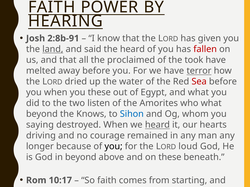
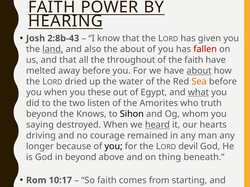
2:8b-91: 2:8b-91 -> 2:8b-43 (63, 38)
said: said -> also (93, 49)
the heard: heard -> about (132, 49)
proclaimed: proclaimed -> throughout (131, 60)
the took: took -> faith (194, 60)
have terror: terror -> about (199, 71)
Sea colour: red -> orange (199, 82)
what underline: none -> present (198, 93)
who what: what -> truth (211, 103)
Sihon colour: blue -> black (132, 114)
loud: loud -> devil (188, 147)
on these: these -> thing (170, 158)
